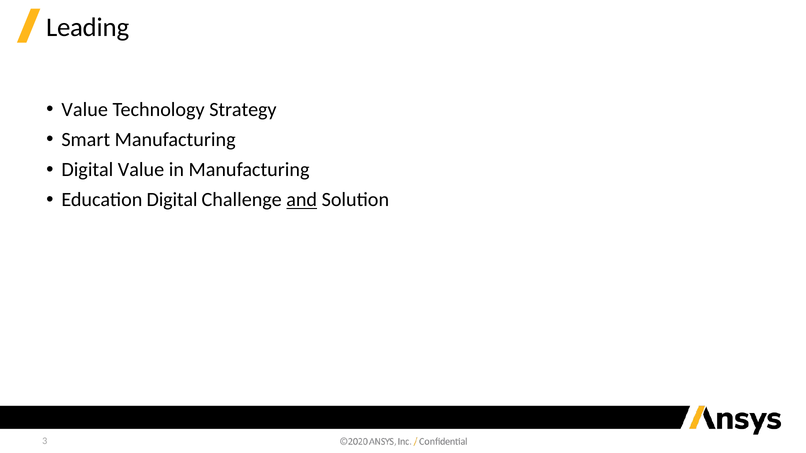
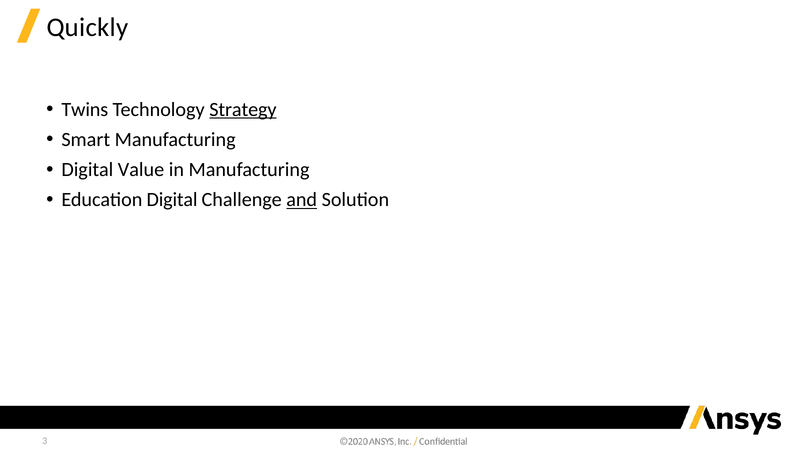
Leading: Leading -> Quickly (87, 27)
Value: Value -> Twins (85, 110)
Strategy underline: none -> present (243, 110)
